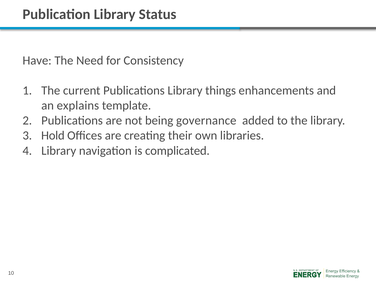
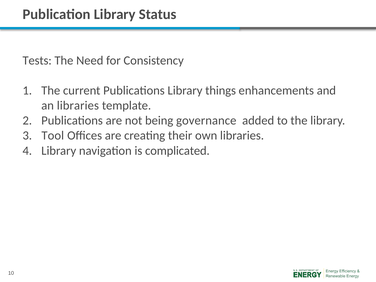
Have: Have -> Tests (37, 60)
an explains: explains -> libraries (78, 105)
Hold: Hold -> Tool (53, 136)
